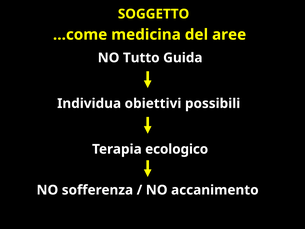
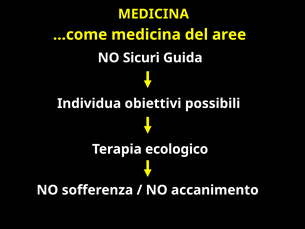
SOGGETTO: SOGGETTO -> MEDICINA (153, 14)
Tutto: Tutto -> Sicuri (141, 58)
